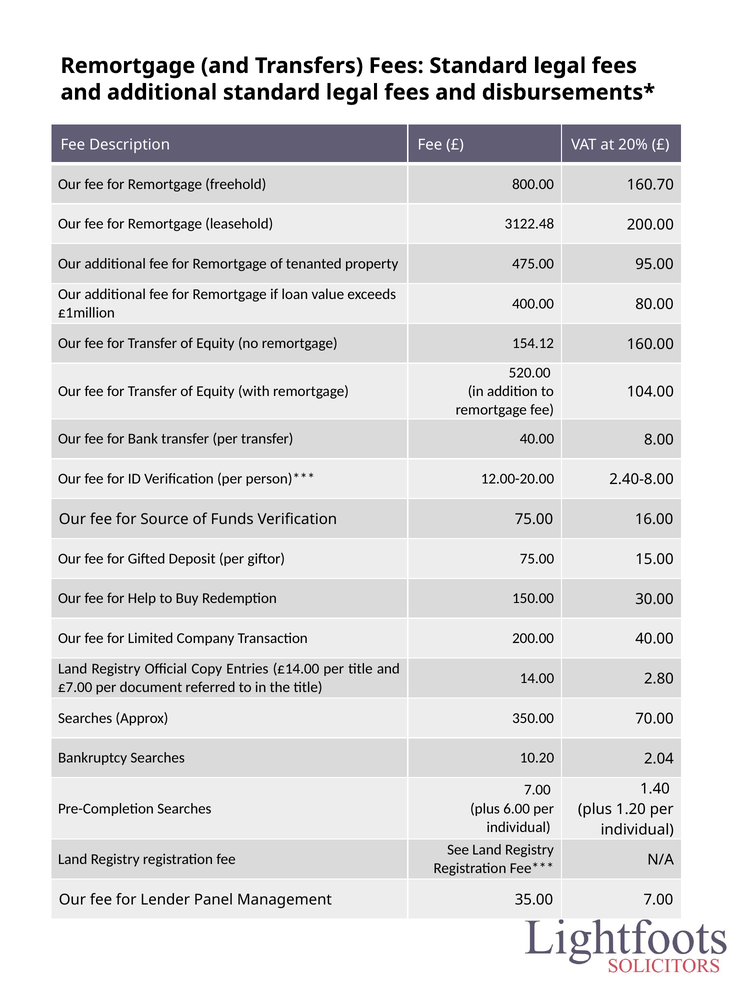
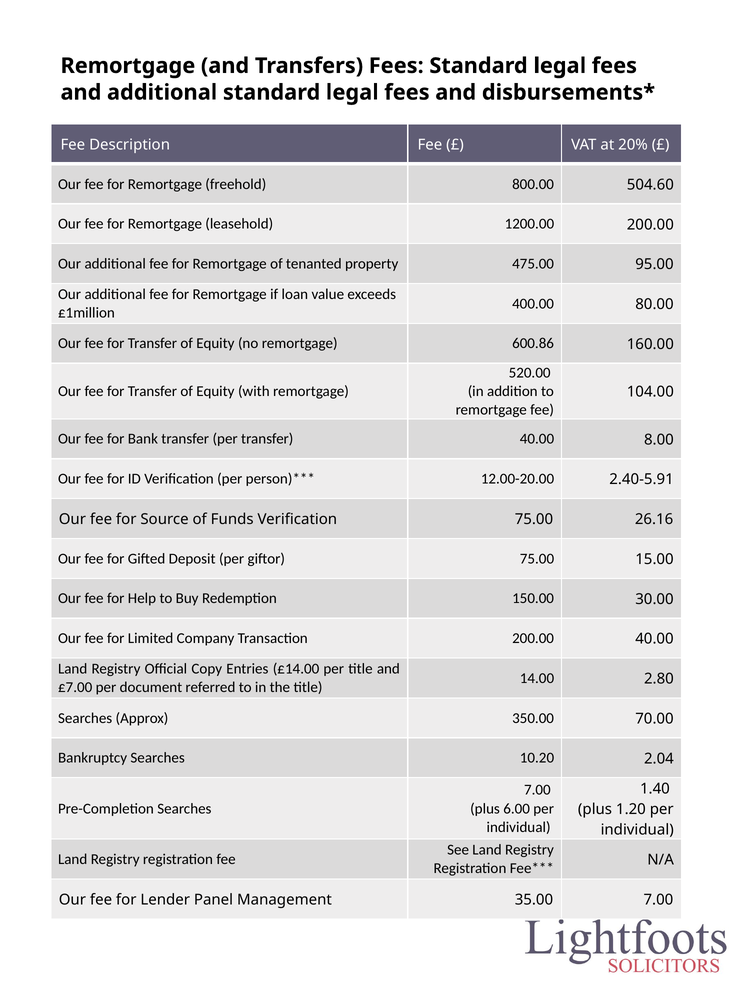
160.70: 160.70 -> 504.60 (650, 185)
3122.48: 3122.48 -> 1200.00 (529, 224)
154.12: 154.12 -> 600.86 (533, 343)
2.40-8.00: 2.40-8.00 -> 2.40-5.91 (642, 479)
16.00: 16.00 -> 26.16 (654, 519)
